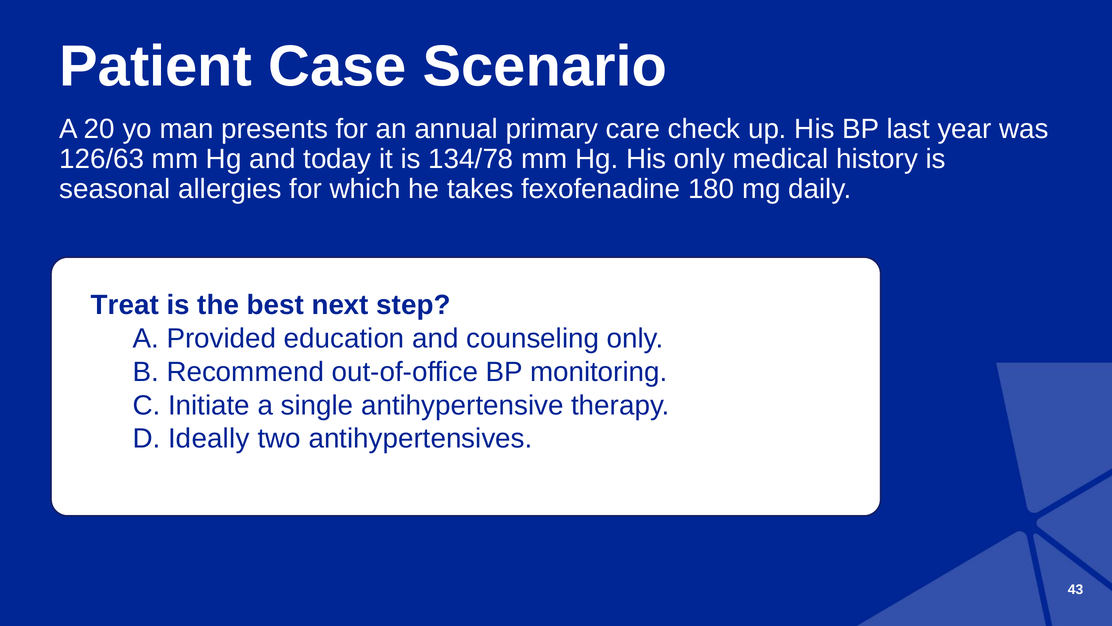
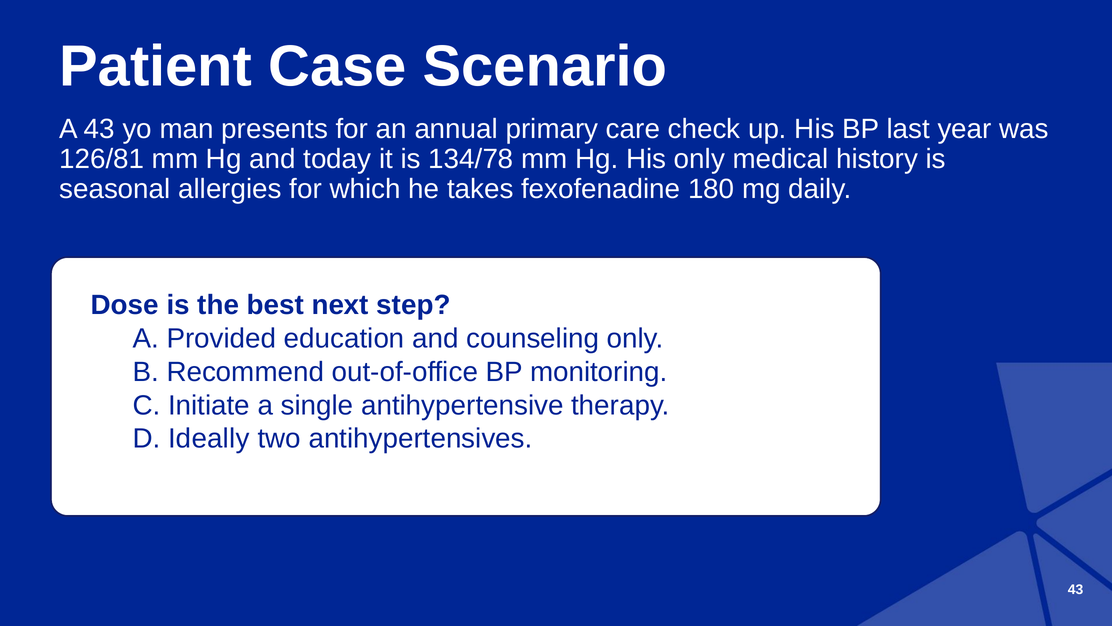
A 20: 20 -> 43 (99, 129)
126/63: 126/63 -> 126/81 (102, 159)
Treat: Treat -> Dose (125, 305)
